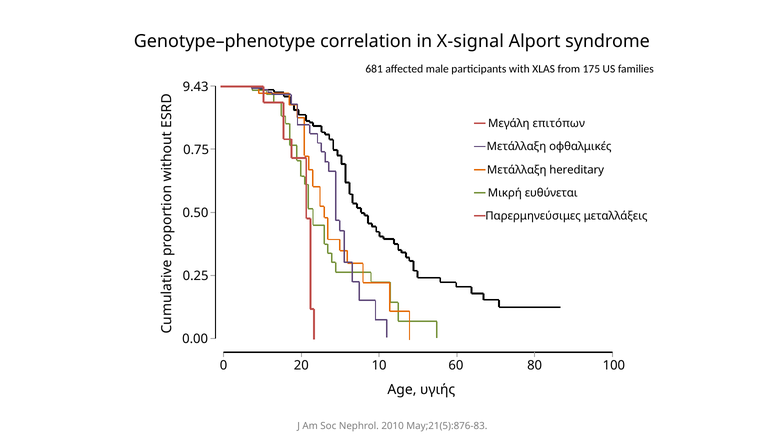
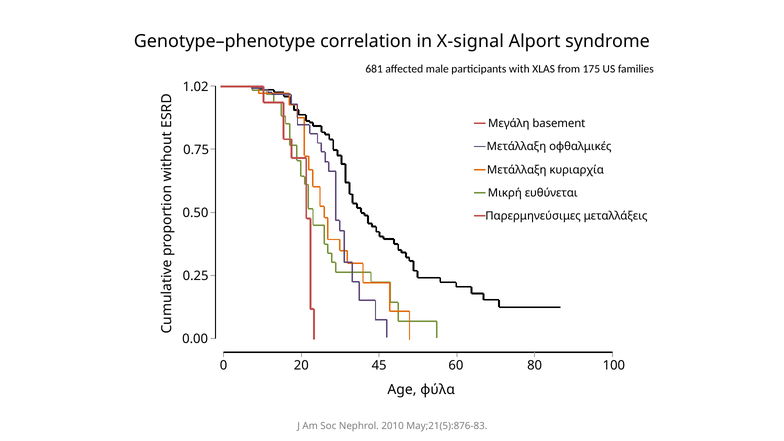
9.43: 9.43 -> 1.02 (196, 87)
επιτόπων: επιτόπων -> basement (559, 123)
hereditary: hereditary -> κυριαρχία (577, 170)
10: 10 -> 45 (379, 365)
υγιής: υγιής -> φύλα (438, 389)
